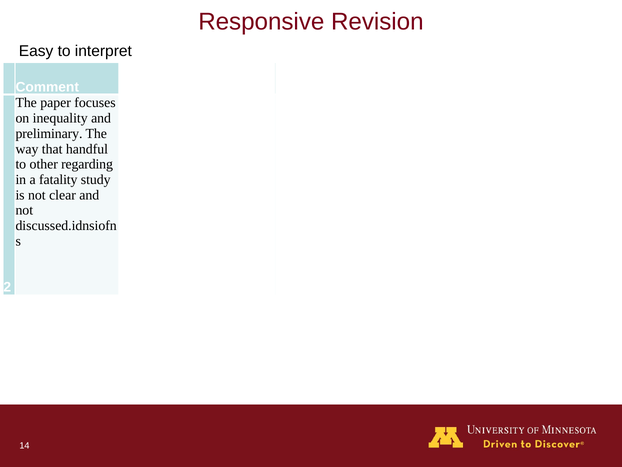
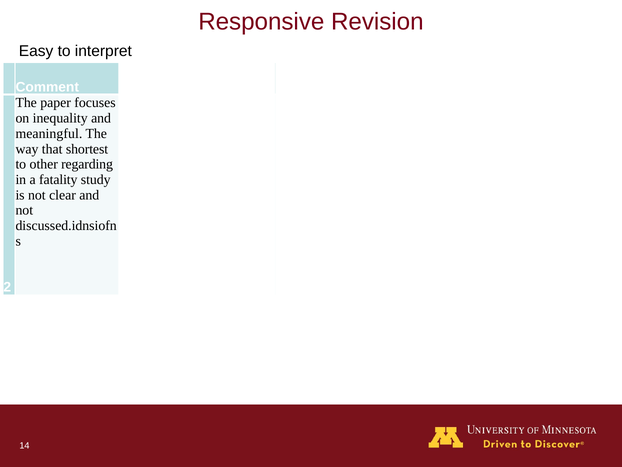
preliminary: preliminary -> meaningful (49, 133)
handful: handful -> shortest (87, 149)
